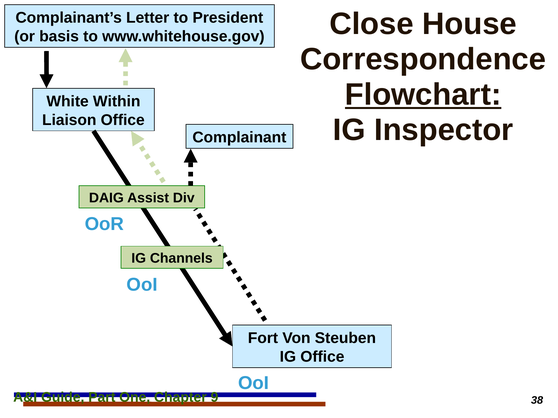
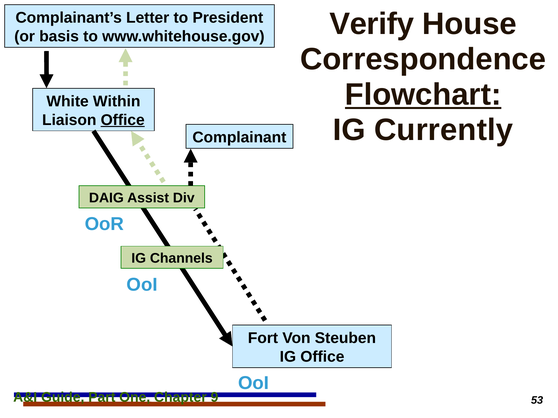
Close: Close -> Verify (372, 24)
Office underline: none -> present (123, 120)
Inspector: Inspector -> Currently (444, 130)
38: 38 -> 53 (537, 401)
